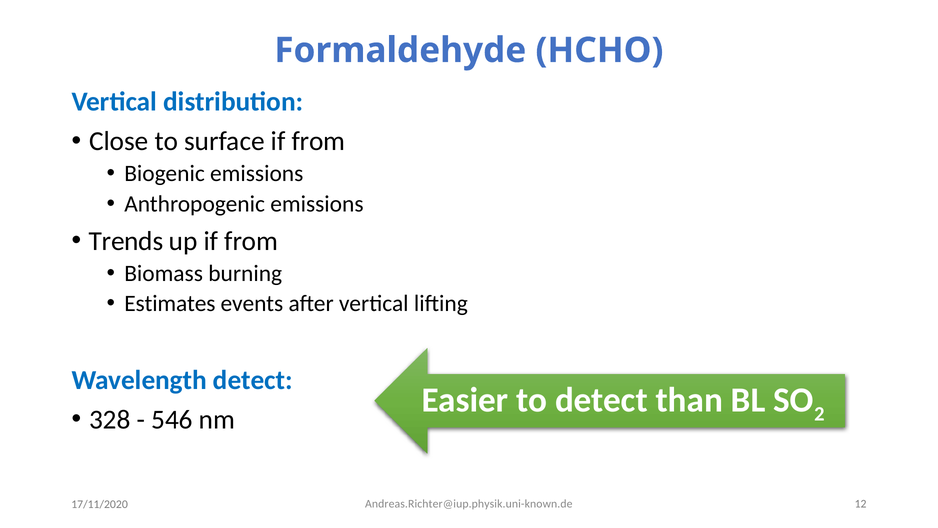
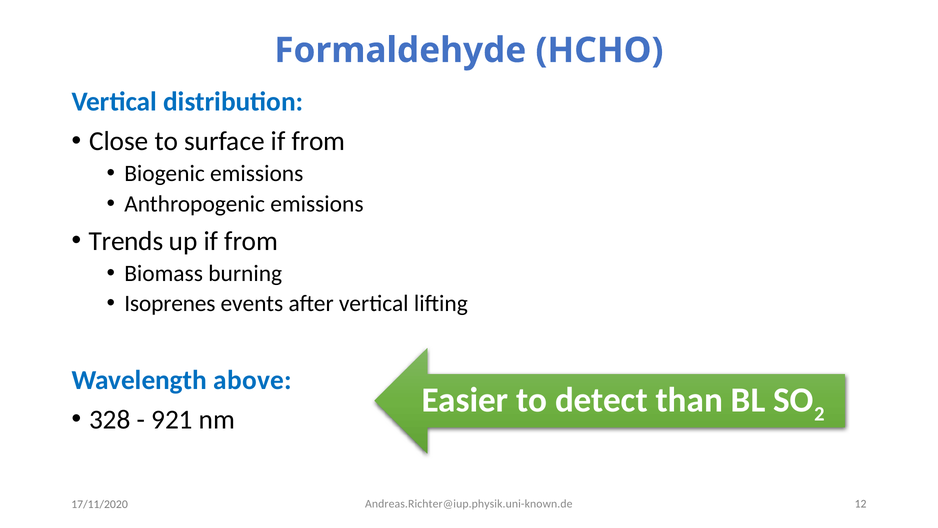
Estimates: Estimates -> Isoprenes (170, 303)
Wavelength detect: detect -> above (253, 380)
546: 546 -> 921 (172, 419)
